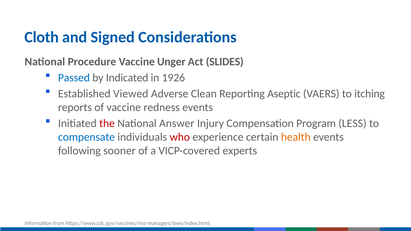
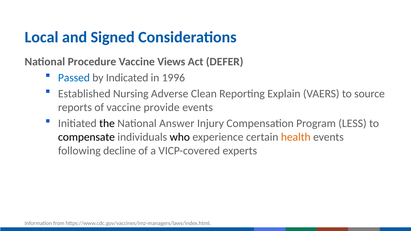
Cloth: Cloth -> Local (42, 37)
Unger: Unger -> Views (171, 62)
SLIDES: SLIDES -> DEFER (225, 62)
1926: 1926 -> 1996 (173, 78)
Viewed: Viewed -> Nursing (131, 94)
Aseptic: Aseptic -> Explain (284, 94)
itching: itching -> source (370, 94)
redness: redness -> provide (162, 107)
the colour: red -> black (107, 123)
compensate colour: blue -> black (86, 137)
who colour: red -> black (180, 137)
sooner: sooner -> decline (120, 151)
